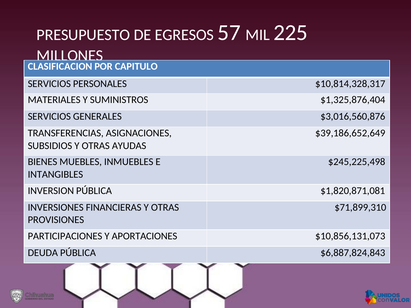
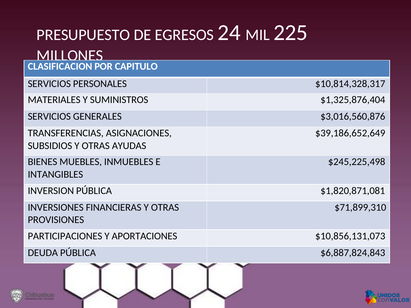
57: 57 -> 24 (229, 33)
